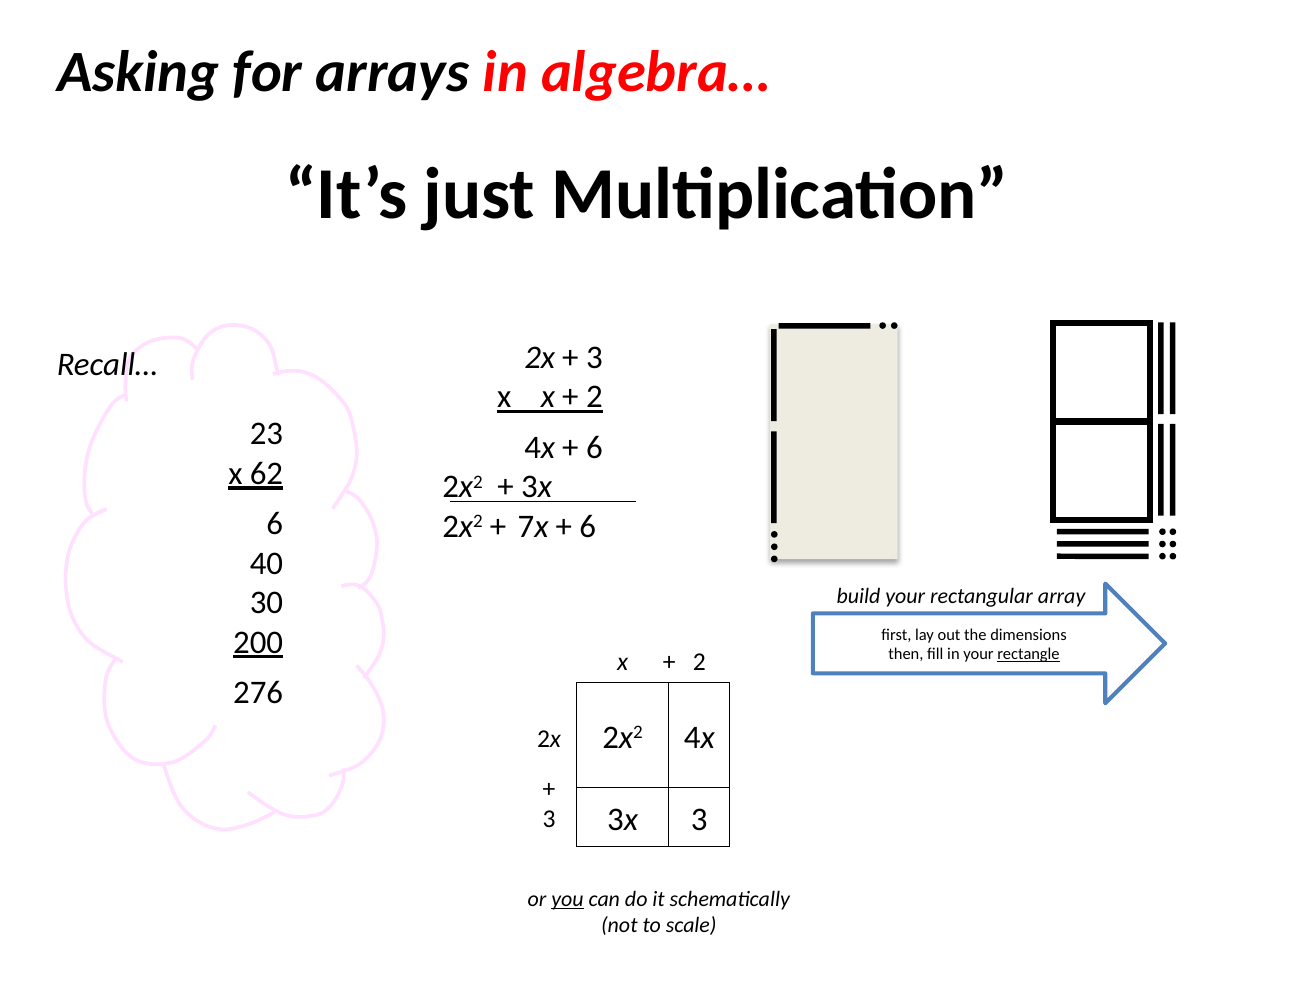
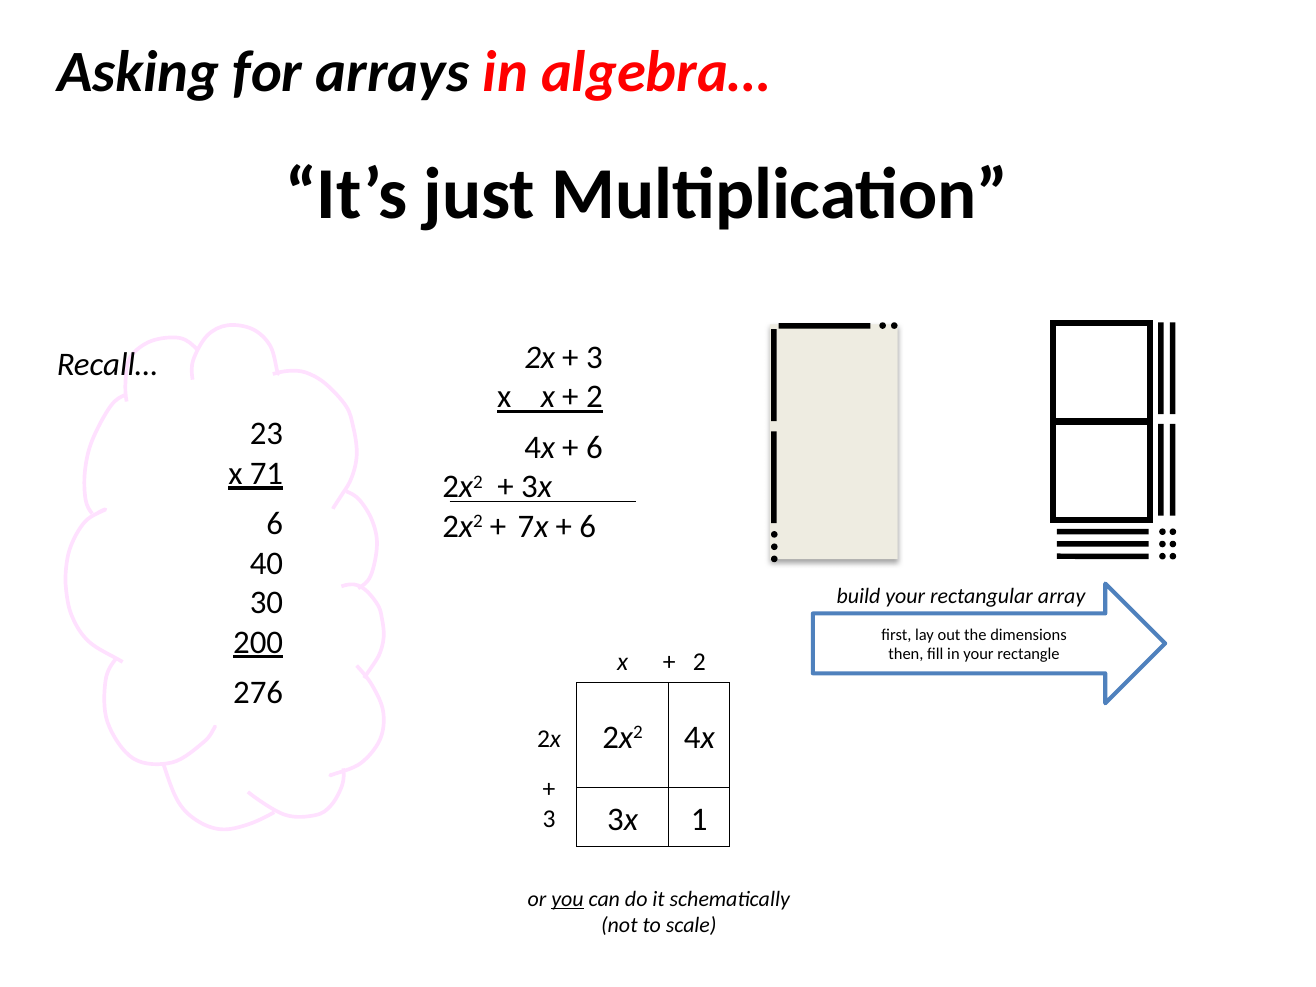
62: 62 -> 71 (266, 474)
rectangle underline: present -> none (1028, 654)
3x 3: 3 -> 1 (699, 820)
